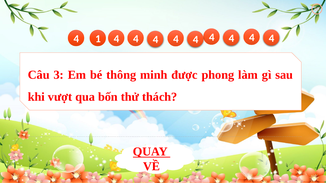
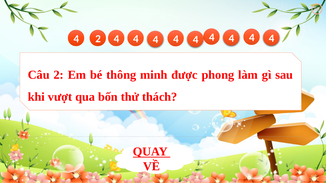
4 1: 1 -> 2 (98, 39)
Câu 3: 3 -> 2 (59, 75)
